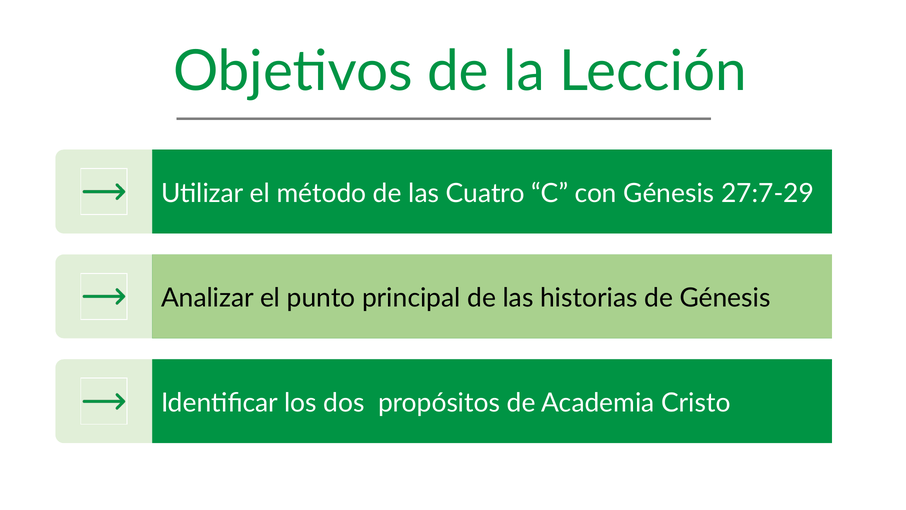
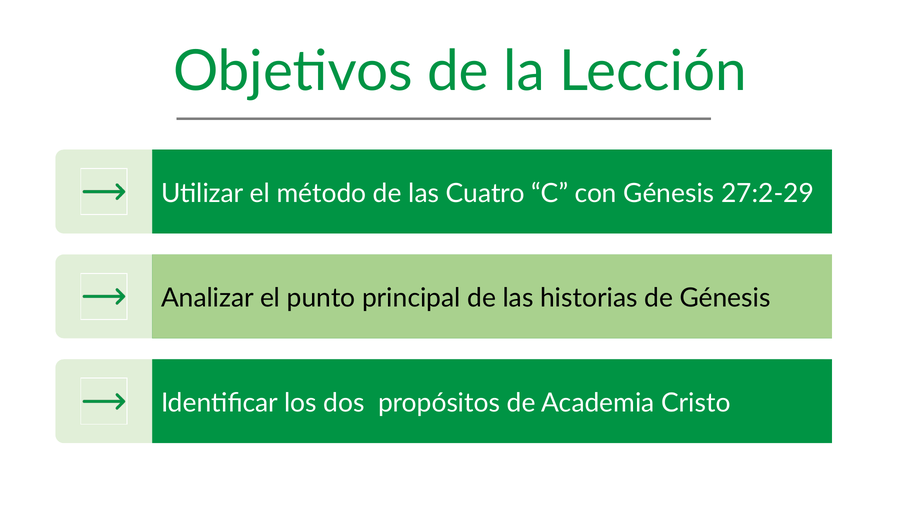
27:7-29: 27:7-29 -> 27:2-29 (768, 193)
